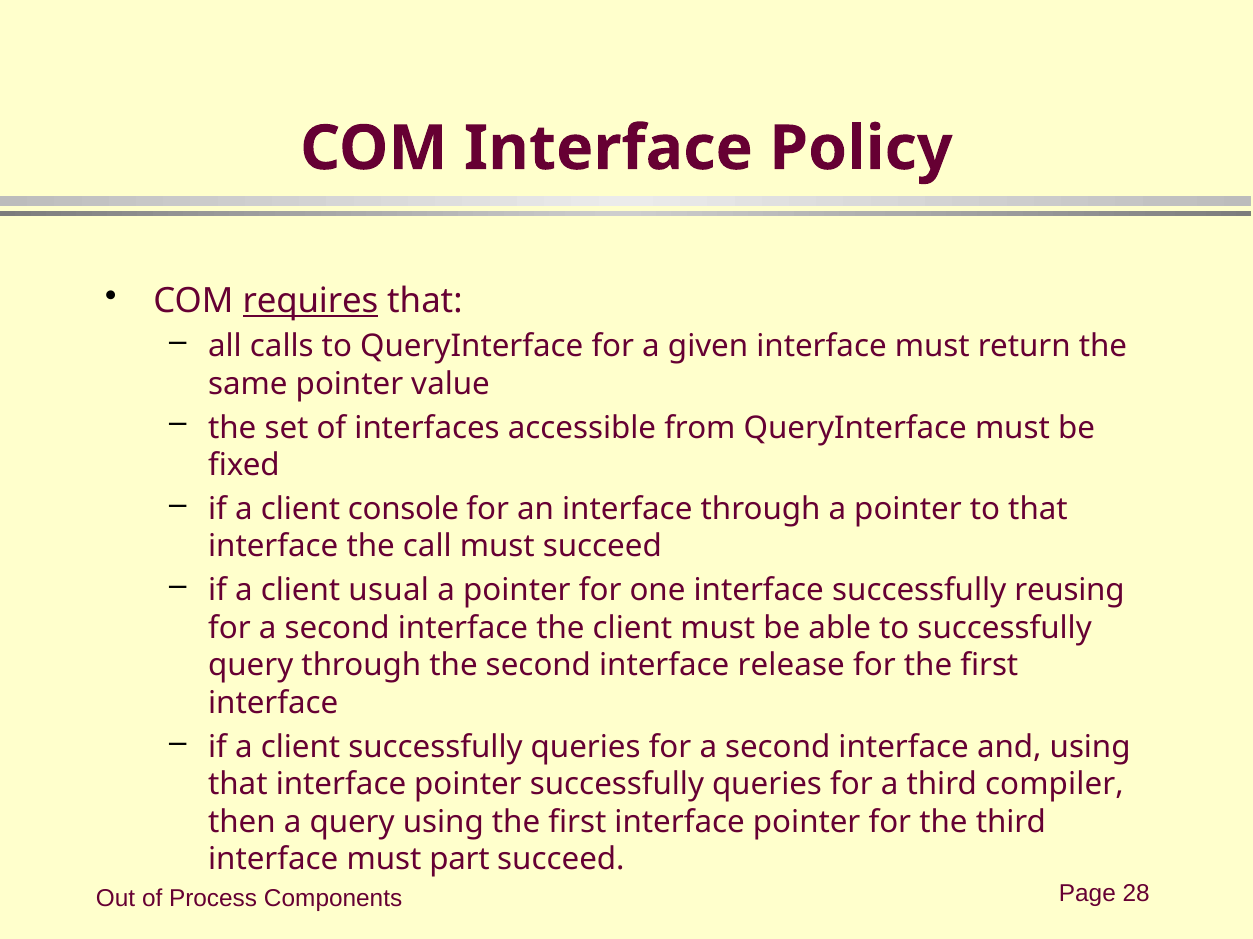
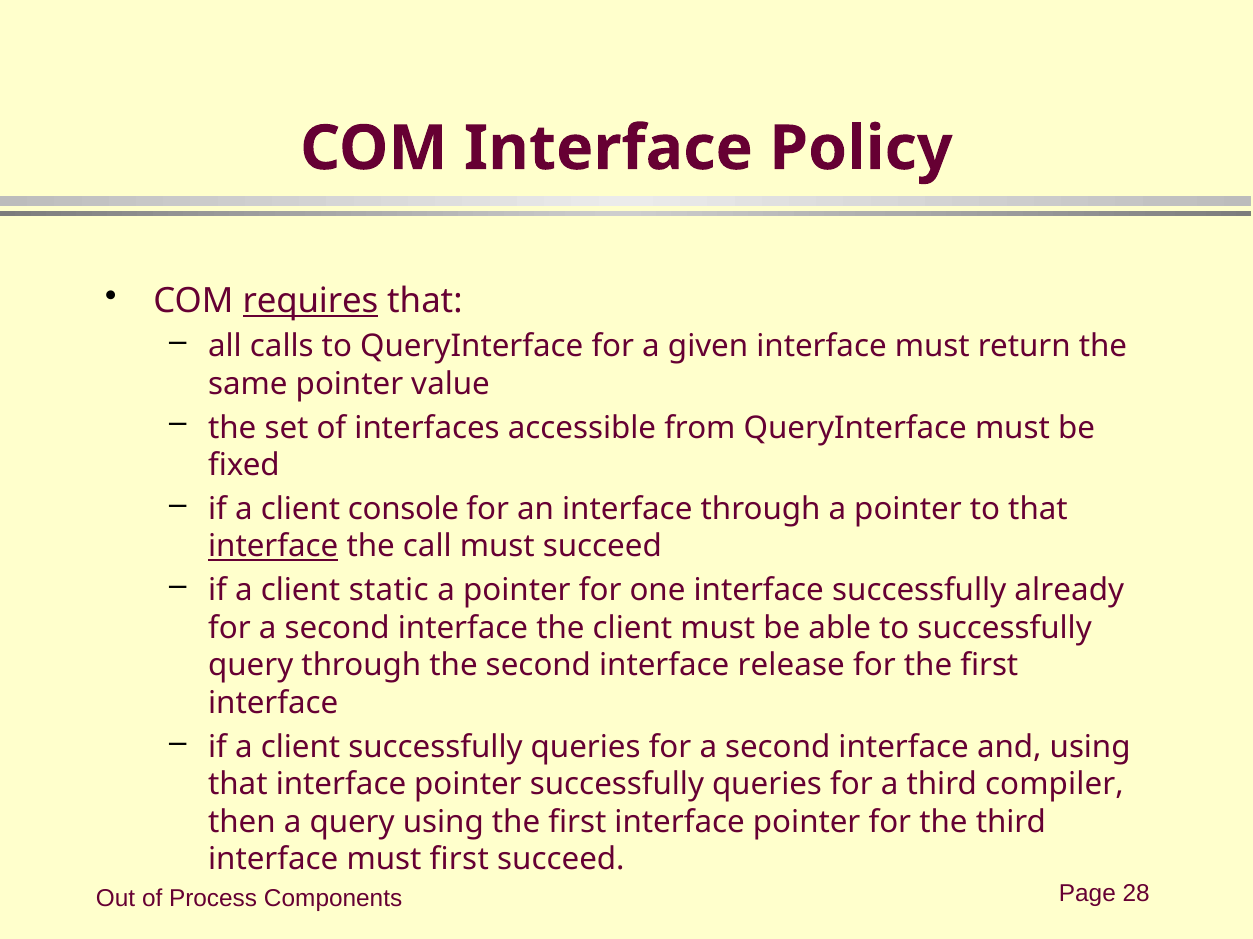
interface underline: none -> present (273, 547)
usual: usual -> static (389, 591)
reusing: reusing -> already (1069, 591)
must part: part -> first (459, 860)
